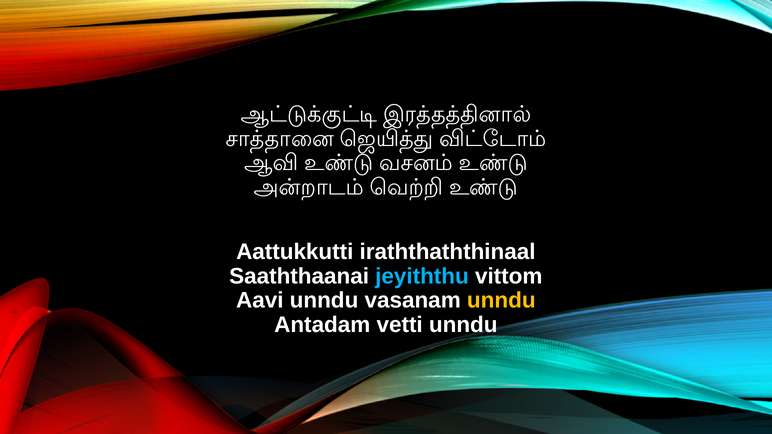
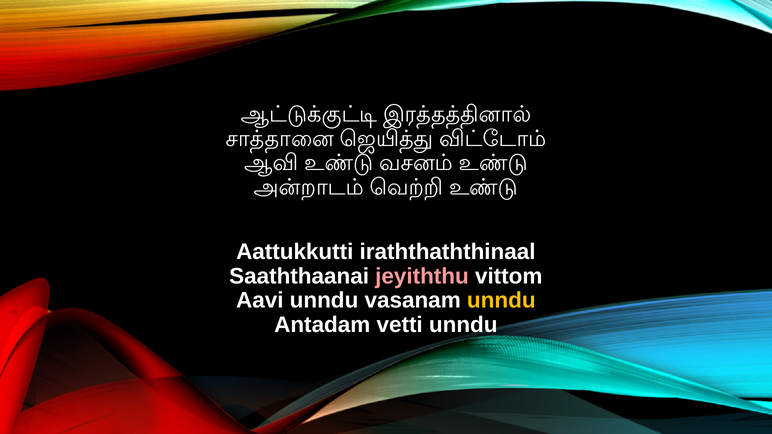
jeyiththu colour: light blue -> pink (422, 276)
